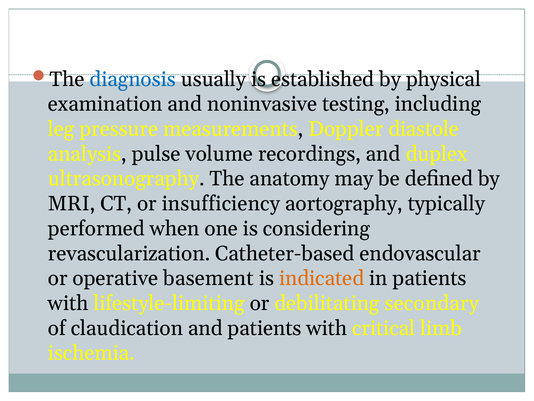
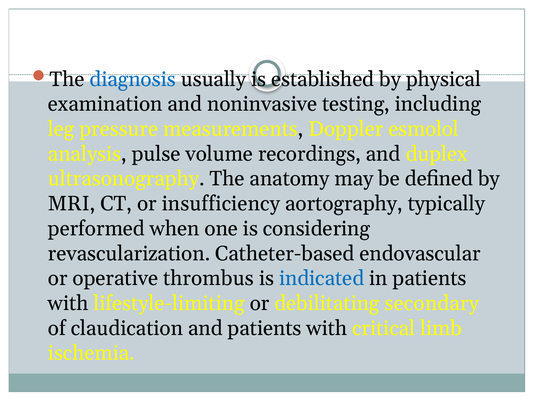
diastole: diastole -> esmolol (424, 129)
basement: basement -> thrombus (208, 278)
indicated colour: orange -> blue (322, 278)
